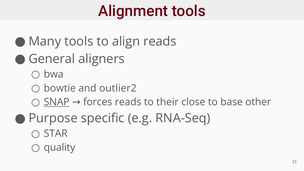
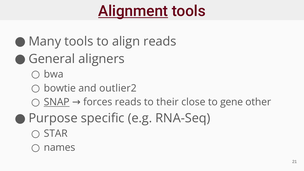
Alignment underline: none -> present (133, 11)
base: base -> gene (232, 102)
quality: quality -> names (60, 148)
